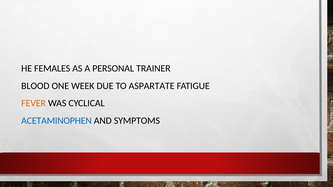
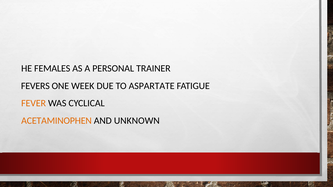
BLOOD: BLOOD -> FEVERS (35, 86)
ACETAMINOPHEN colour: blue -> orange (56, 121)
SYMPTOMS: SYMPTOMS -> UNKNOWN (137, 121)
